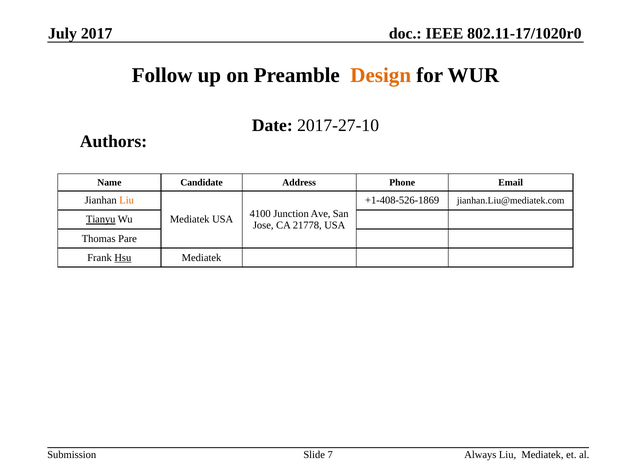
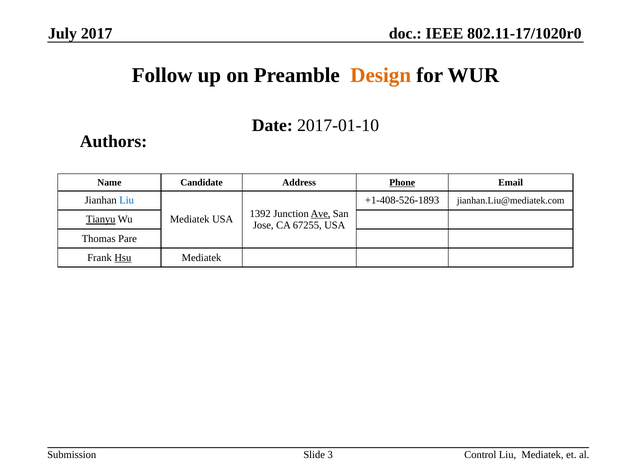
2017-27-10: 2017-27-10 -> 2017-01-10 (338, 125)
Phone underline: none -> present (402, 182)
Liu colour: orange -> blue (127, 200)
+1-408-526-1869: +1-408-526-1869 -> +1-408-526-1893 (402, 200)
4100: 4100 -> 1392 (260, 213)
Ave underline: none -> present (321, 213)
21778: 21778 -> 67255 (307, 225)
7: 7 -> 3 (330, 454)
Always: Always -> Control (480, 454)
